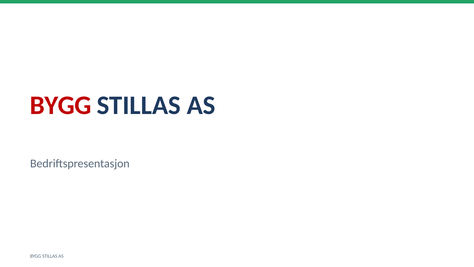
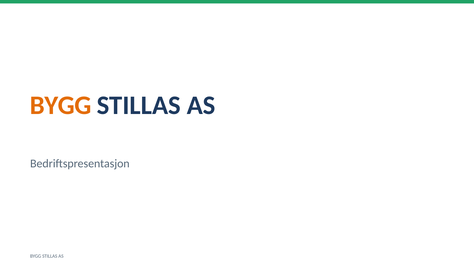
BYGG colour: red -> orange (61, 105)
